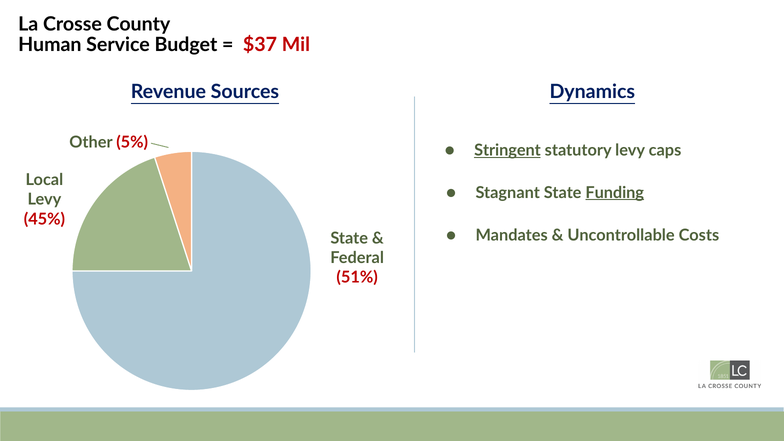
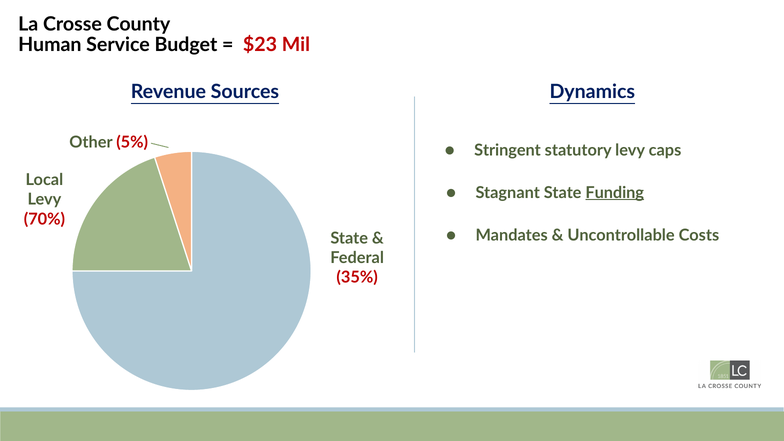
$37: $37 -> $23 (260, 45)
Stringent underline: present -> none (507, 150)
45%: 45% -> 70% (44, 219)
51%: 51% -> 35% (357, 277)
